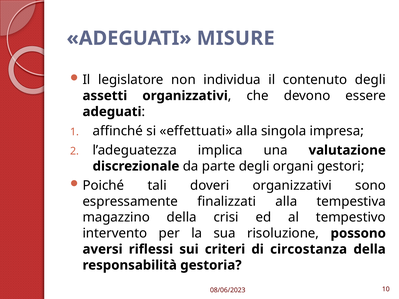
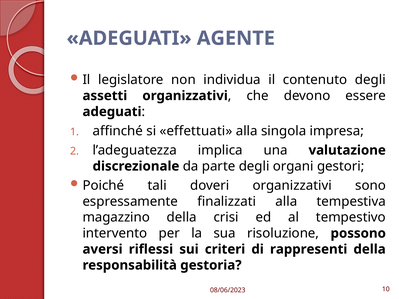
MISURE: MISURE -> AGENTE (236, 38)
circostanza: circostanza -> rappresenti (309, 249)
